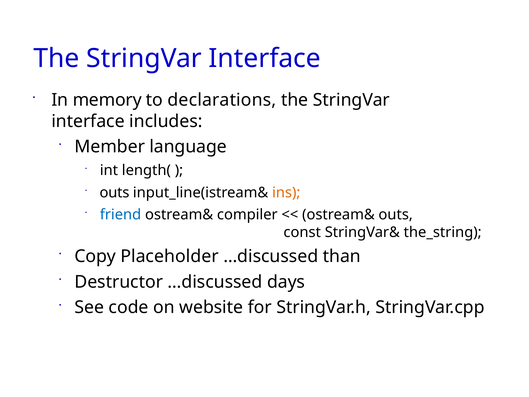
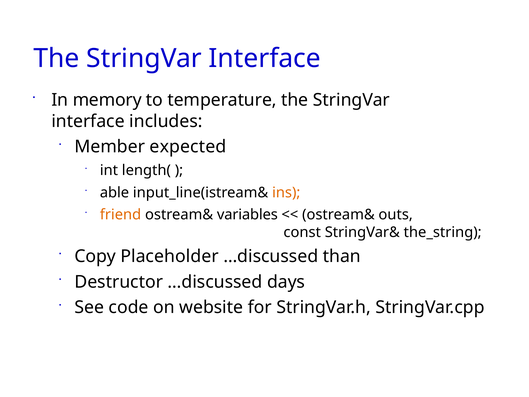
declarations: declarations -> temperature (222, 100)
language: language -> expected (188, 147)
outs: outs -> able (114, 192)
friend colour: blue -> orange (121, 214)
compiler: compiler -> variables (247, 214)
